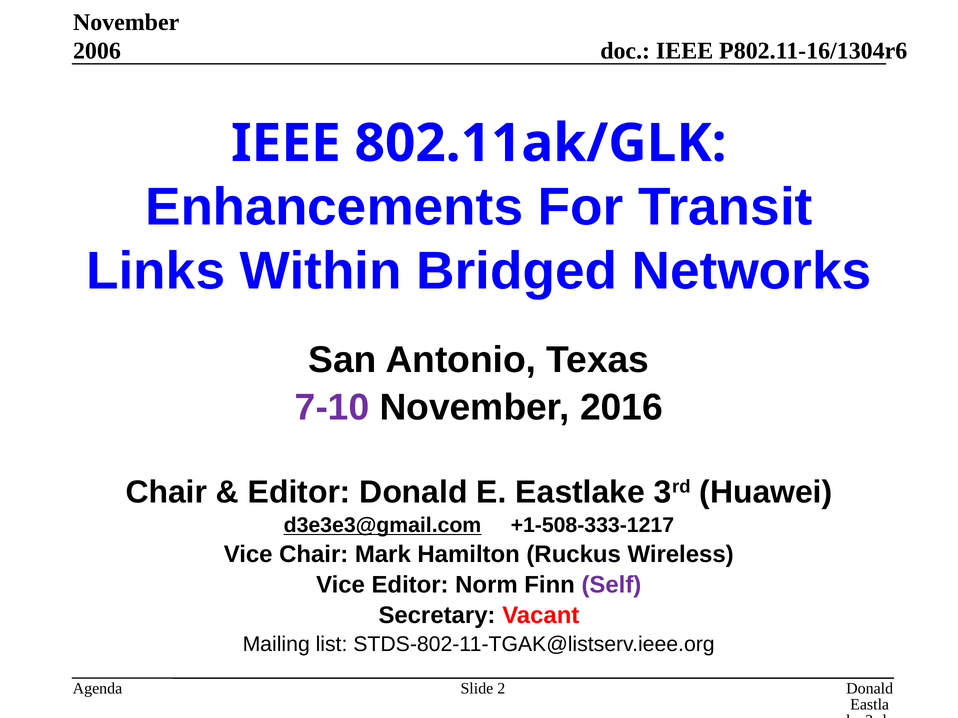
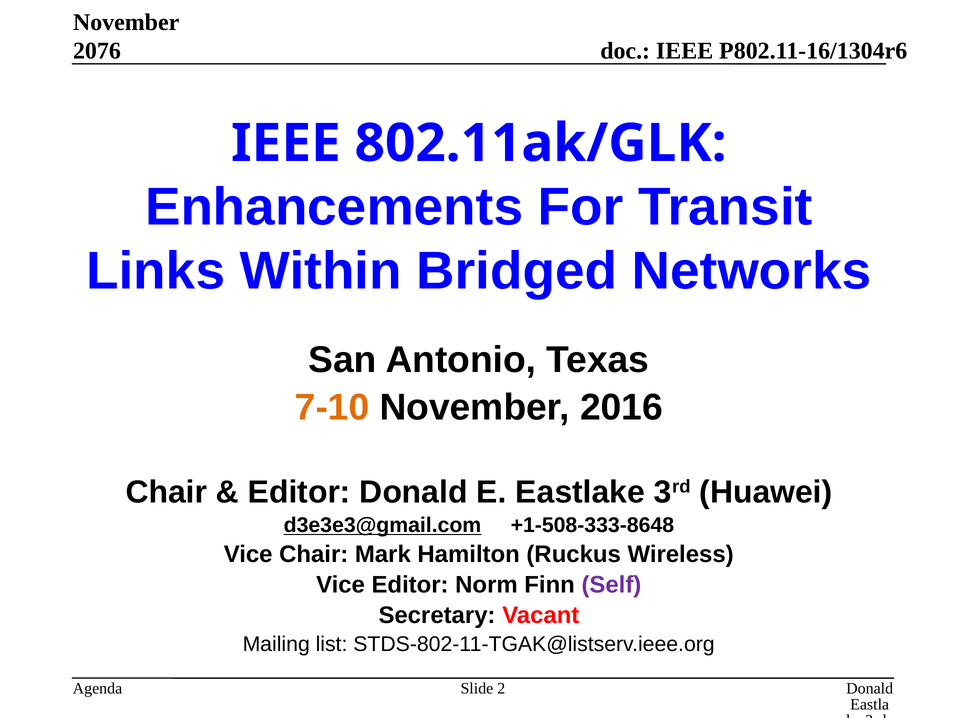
2006: 2006 -> 2076 (97, 51)
7-10 colour: purple -> orange (332, 408)
+1-508-333-1217: +1-508-333-1217 -> +1-508-333-8648 (592, 525)
